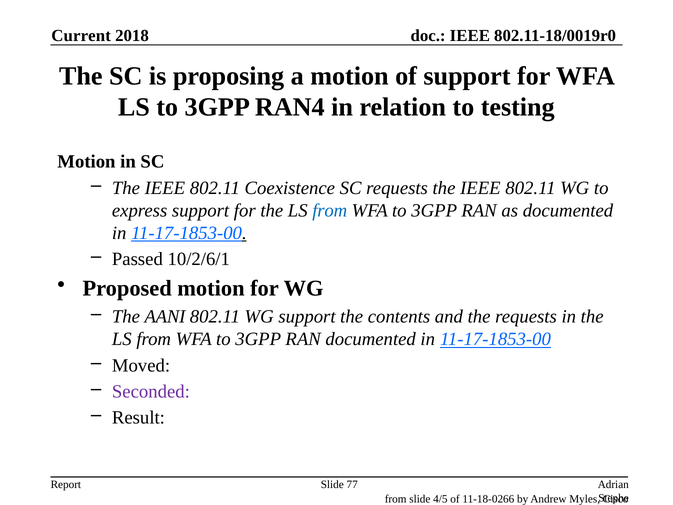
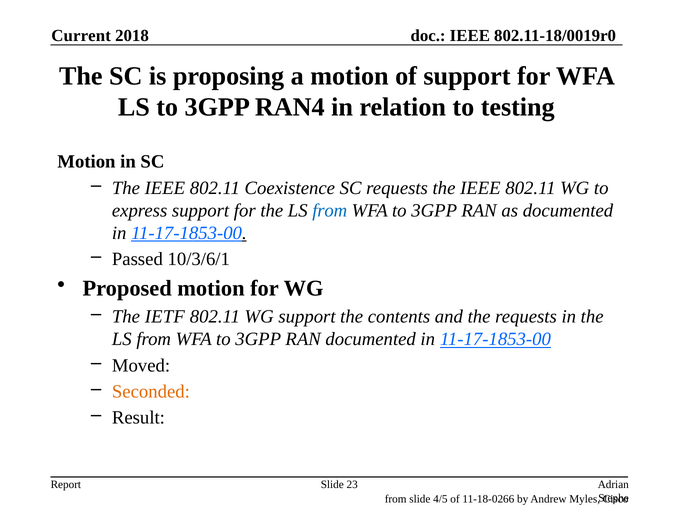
10/2/6/1: 10/2/6/1 -> 10/3/6/1 (199, 259)
AANI: AANI -> IETF (165, 317)
Seconded colour: purple -> orange (151, 391)
77: 77 -> 23 (352, 484)
